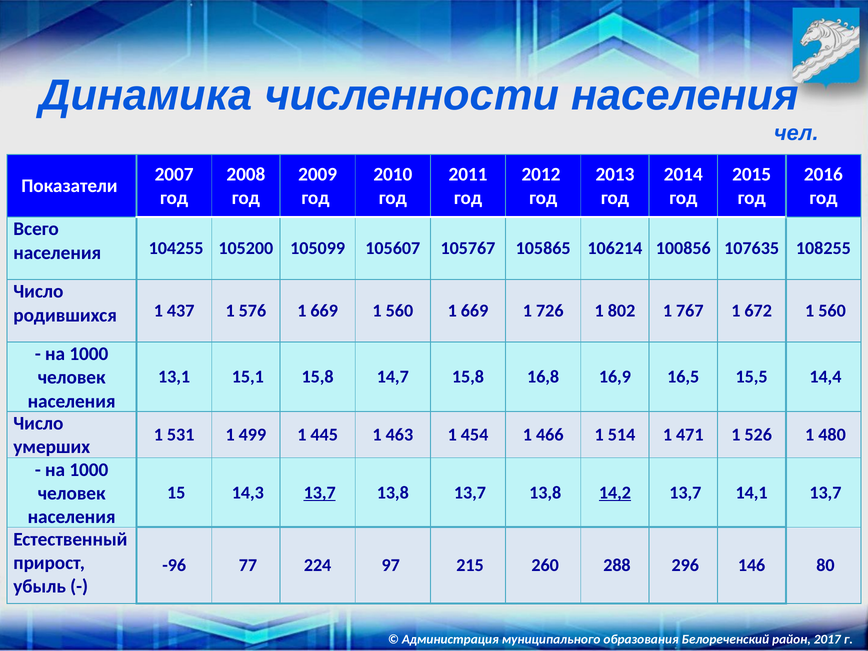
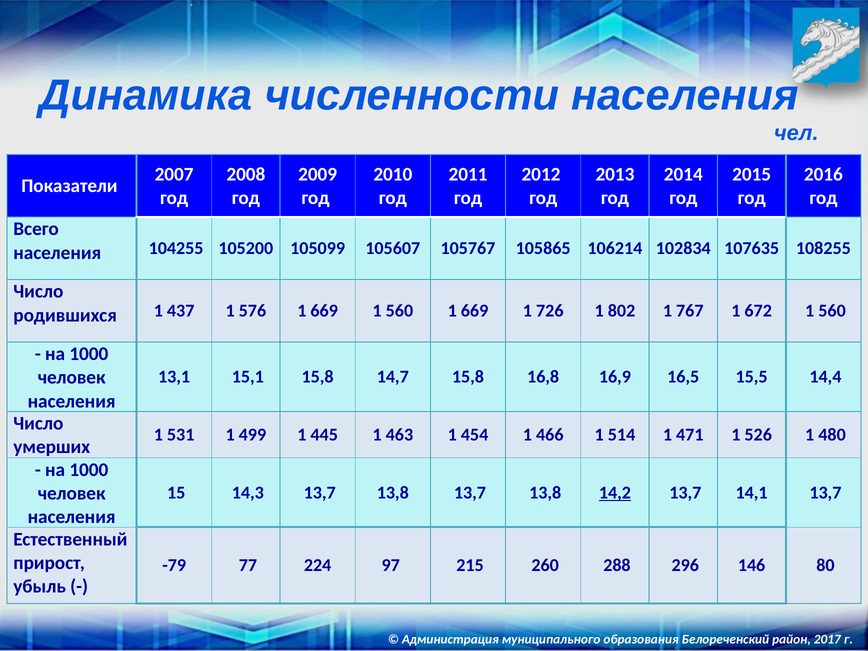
100856: 100856 -> 102834 (683, 248)
13,7 underline: present -> none (320, 493)
-96: -96 -> -79 (174, 565)
